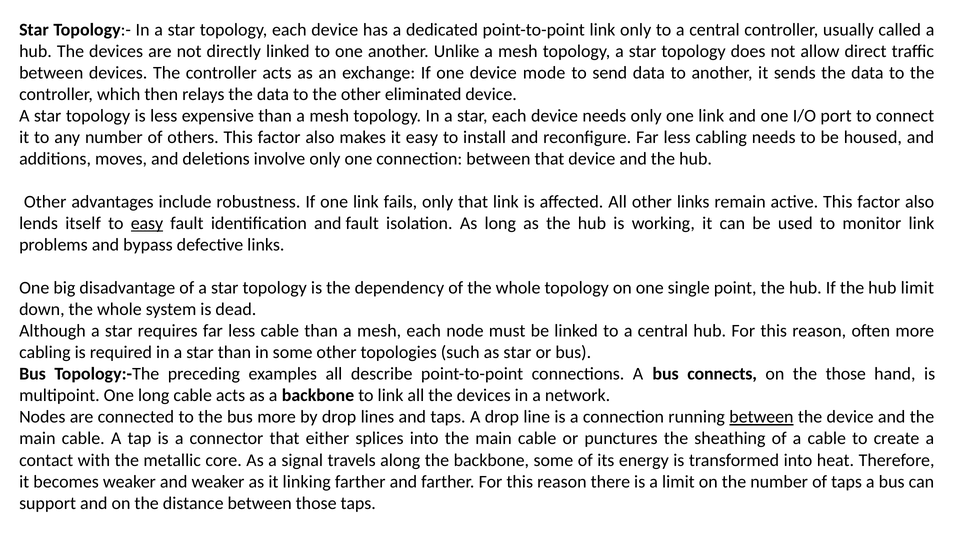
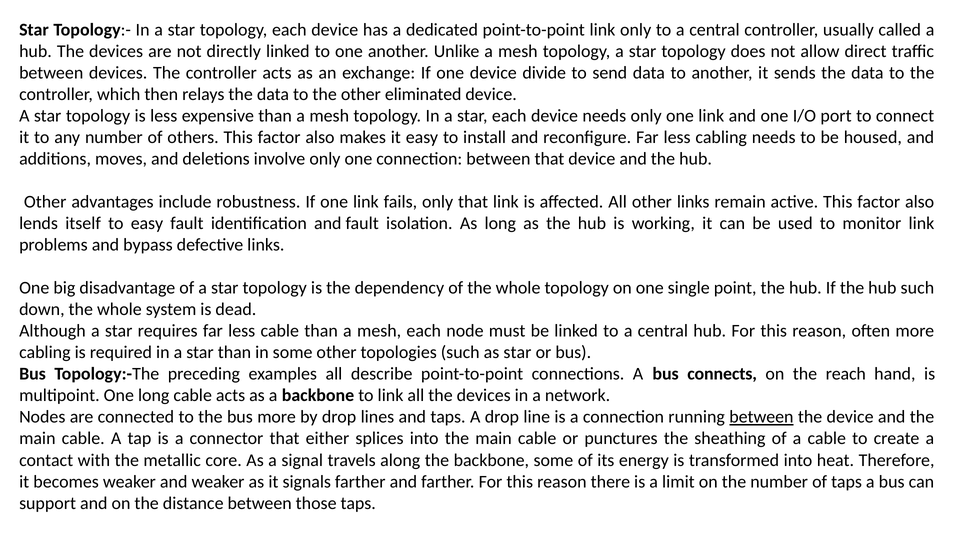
mode: mode -> divide (544, 73)
easy underline: present -> none (147, 224)
hub limit: limit -> such (917, 288)
the those: those -> reach (846, 374)
linking: linking -> signals (307, 482)
